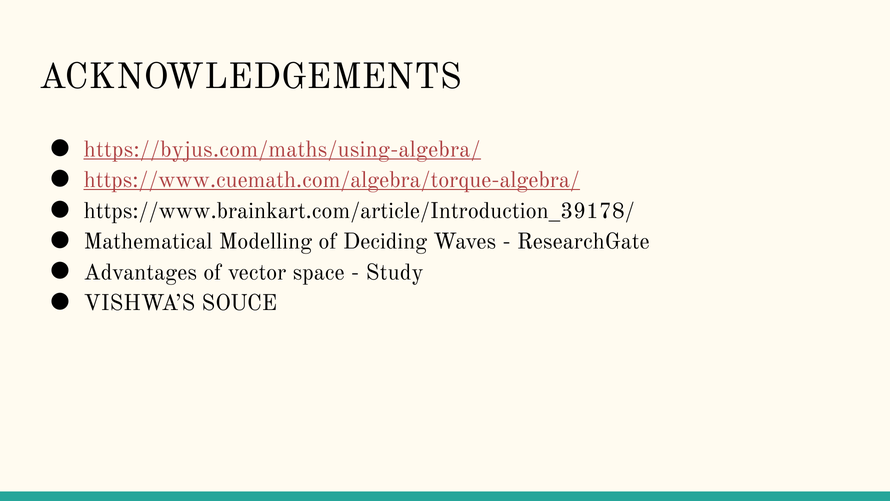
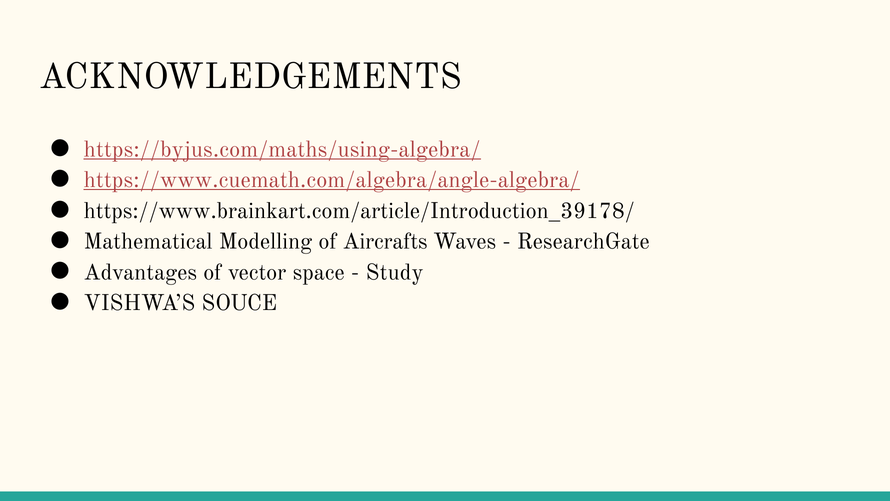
https://www.cuemath.com/algebra/torque-algebra/: https://www.cuemath.com/algebra/torque-algebra/ -> https://www.cuemath.com/algebra/angle-algebra/ (332, 180)
Deciding: Deciding -> Aircrafts (385, 241)
